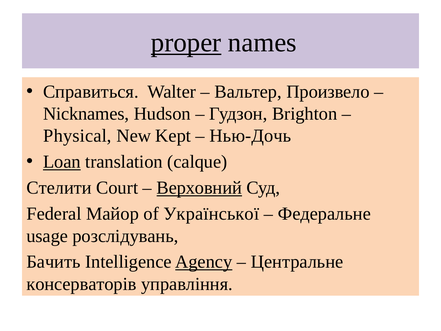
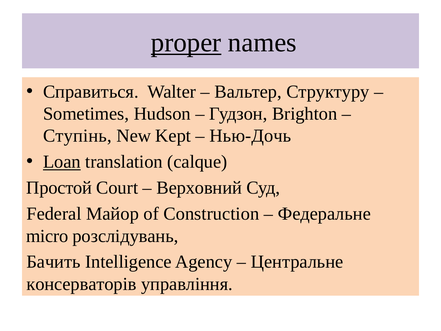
Произвело: Произвело -> Структуру (328, 92)
Nicknames: Nicknames -> Sometimes (86, 114)
Physical: Physical -> Ступінь (77, 136)
Стелити: Стелити -> Простой (59, 188)
Верховний underline: present -> none (199, 188)
Української: Української -> Construction (211, 214)
usage: usage -> micro (47, 236)
Agency underline: present -> none (204, 262)
